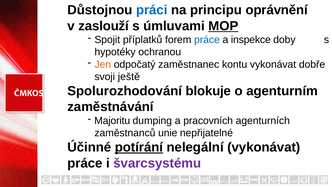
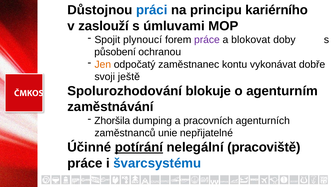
oprávnění: oprávnění -> kariérního (277, 10)
MOP underline: present -> none (223, 26)
příplatků: příplatků -> plynoucí (143, 40)
práce colour: blue -> purple (207, 40)
inspekce: inspekce -> blokovat (251, 40)
hypotéky: hypotéky -> působení (115, 52)
Majoritu: Majoritu -> Zhoršila (112, 121)
nelegální vykonávat: vykonávat -> pracoviště (264, 147)
švarcsystému colour: purple -> blue (157, 163)
